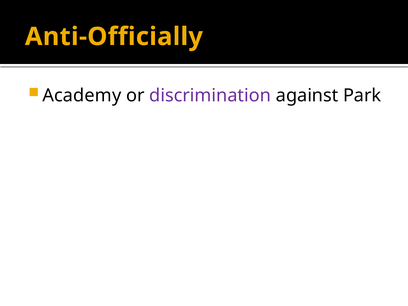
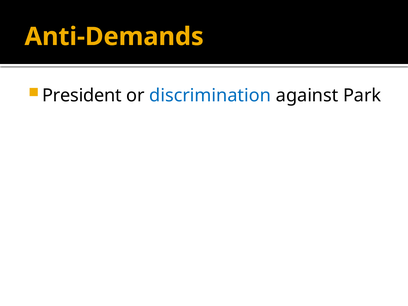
Anti-Officially: Anti-Officially -> Anti-Demands (114, 37)
Academy: Academy -> President (82, 95)
discrimination colour: purple -> blue (210, 95)
